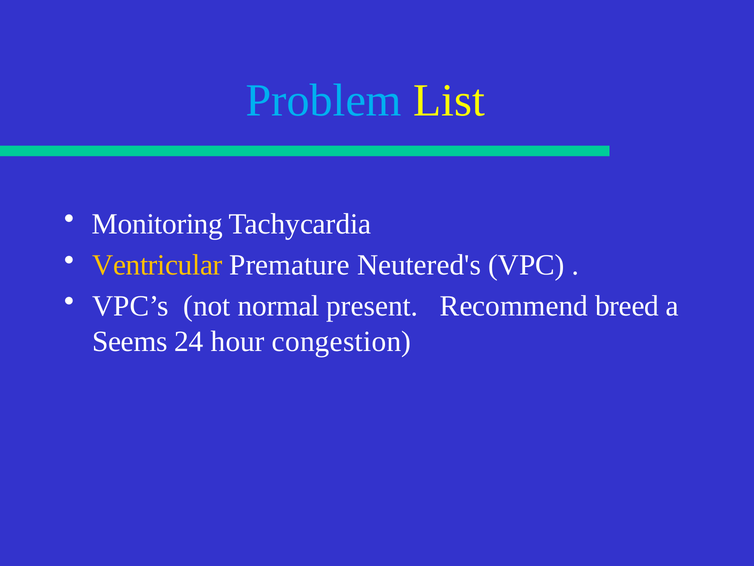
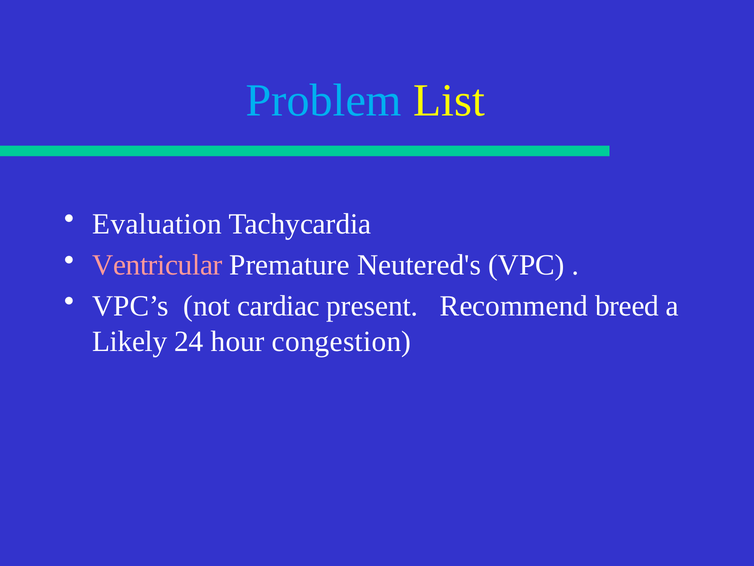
Monitoring: Monitoring -> Evaluation (157, 224)
Ventricular colour: yellow -> pink (157, 265)
normal: normal -> cardiac (279, 306)
Seems: Seems -> Likely (130, 341)
